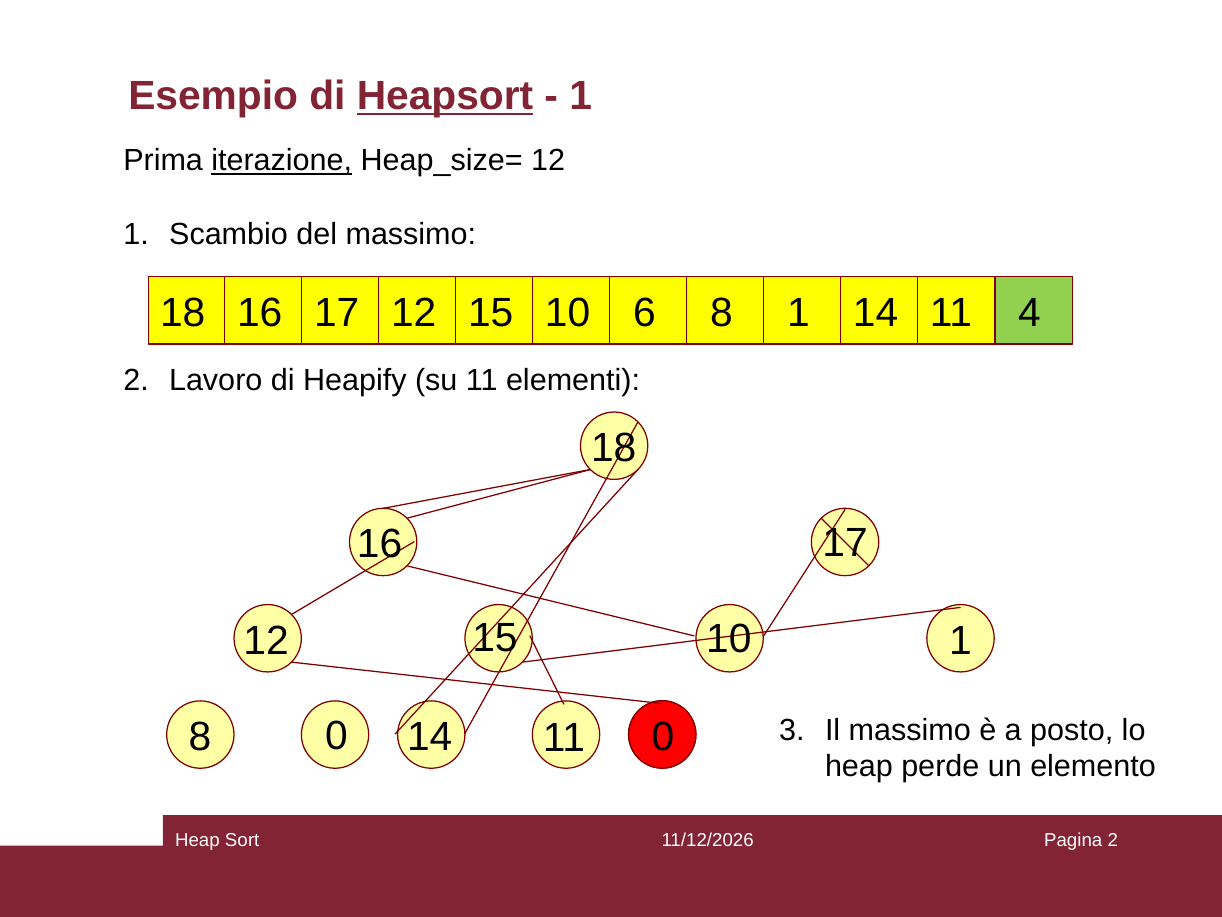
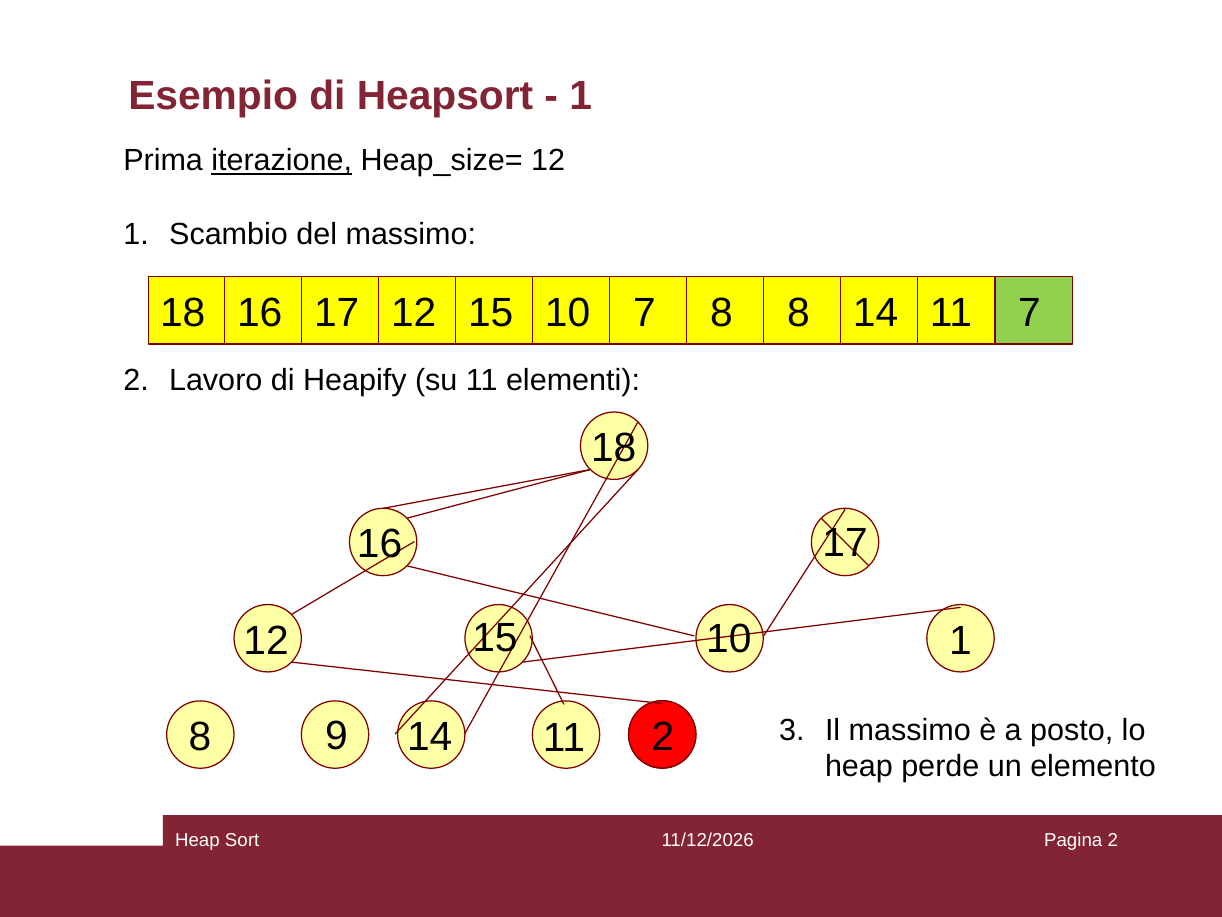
Heapsort underline: present -> none (445, 96)
10 6: 6 -> 7 (645, 313)
8 1: 1 -> 8 (798, 313)
11 4: 4 -> 7 (1029, 313)
8 0: 0 -> 9 (336, 736)
11 0: 0 -> 2 (663, 737)
